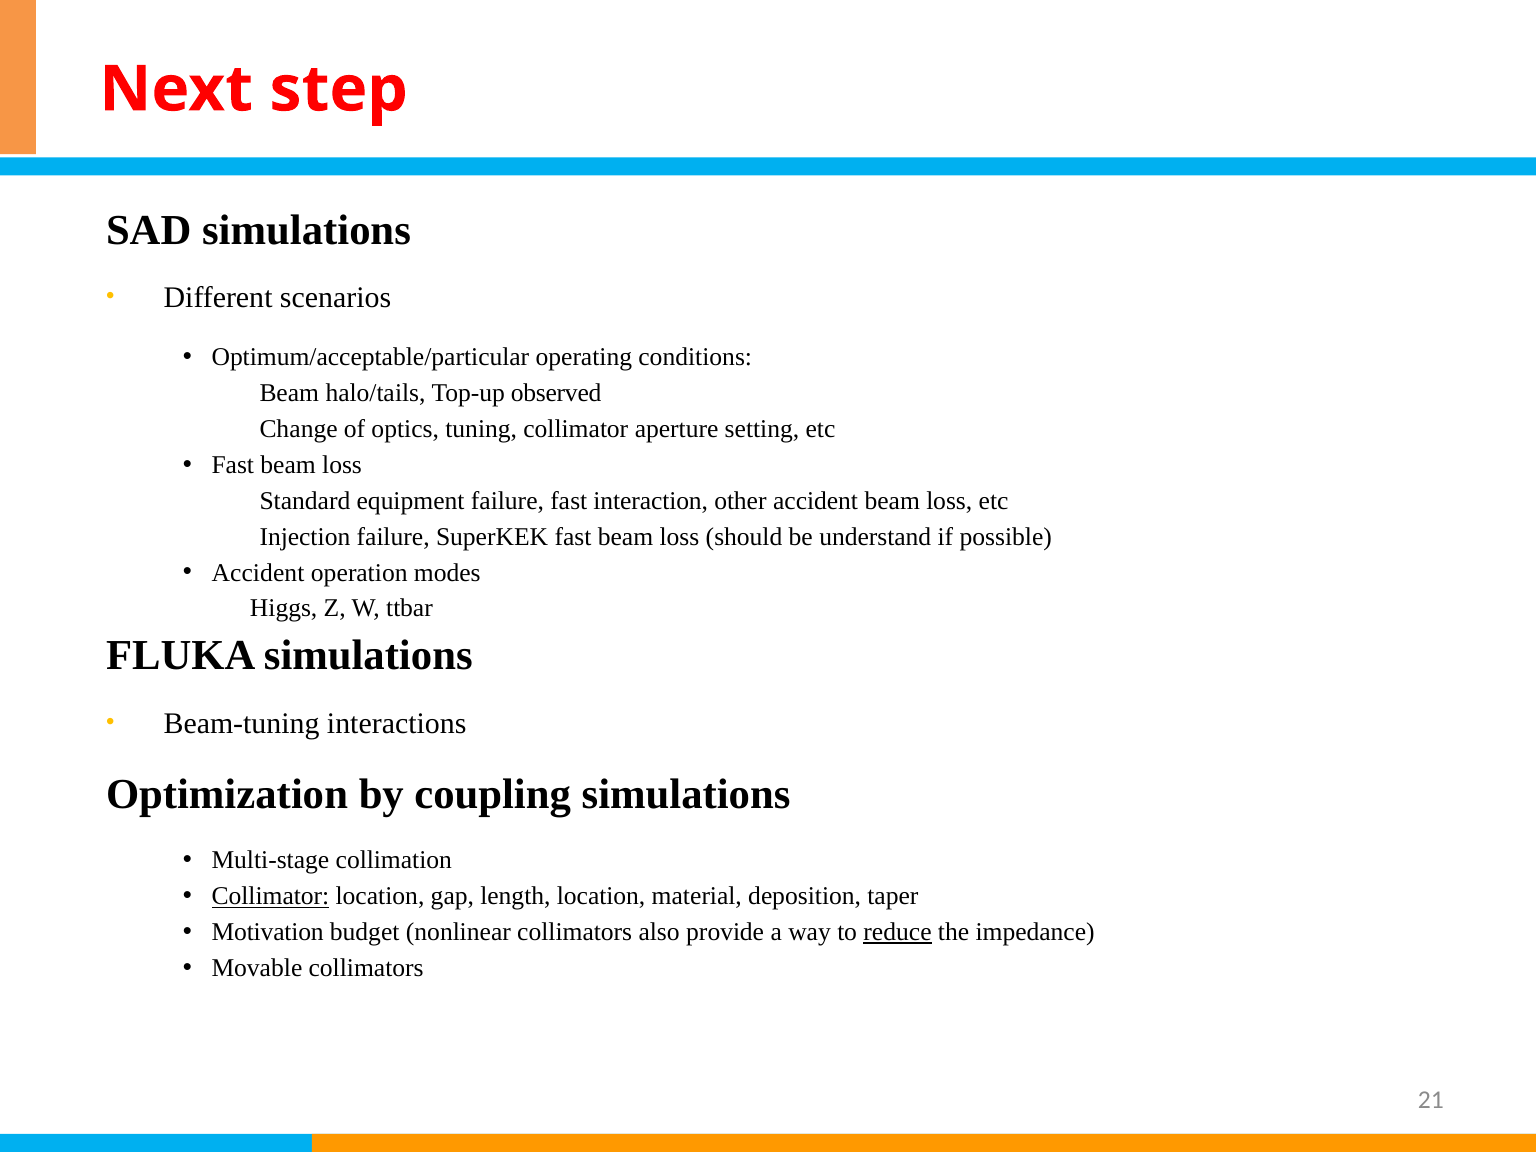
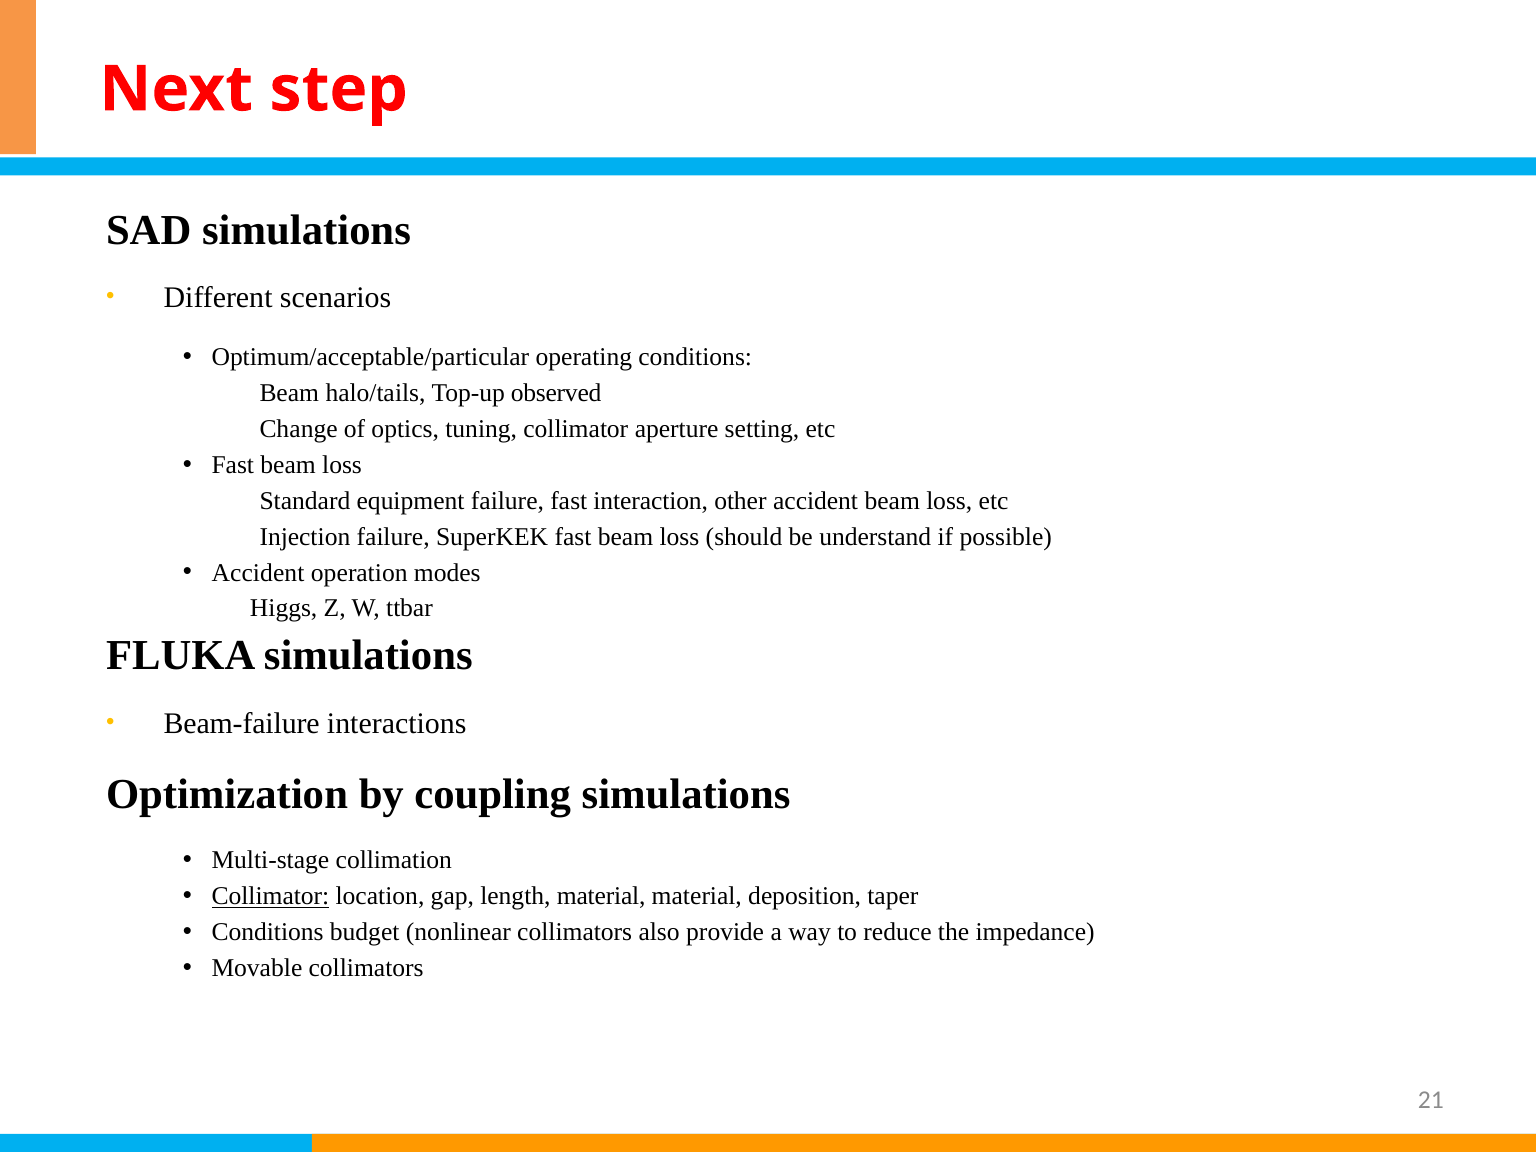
Beam-tuning: Beam-tuning -> Beam-failure (242, 723)
length location: location -> material (601, 896)
Motivation: Motivation -> Conditions (268, 932)
reduce underline: present -> none (897, 932)
